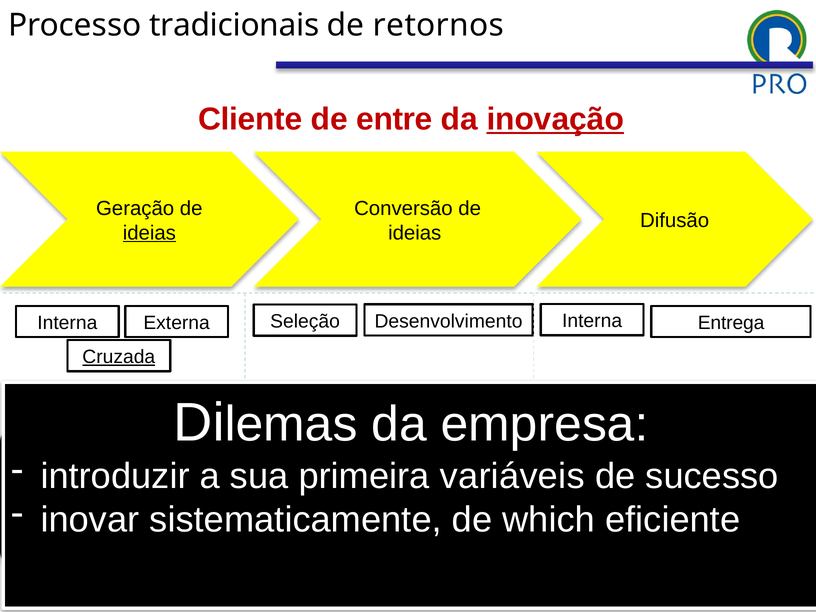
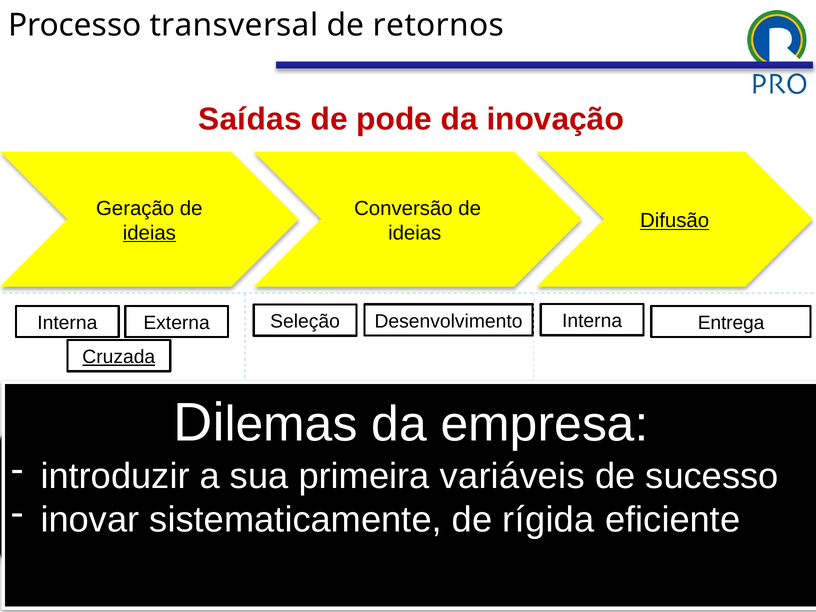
tradicionais: tradicionais -> transversal (234, 25)
Cliente: Cliente -> Saídas (250, 119)
entre: entre -> pode (394, 119)
inovação underline: present -> none (555, 119)
Difusão underline: none -> present (675, 221)
which: which -> rígida (548, 520)
